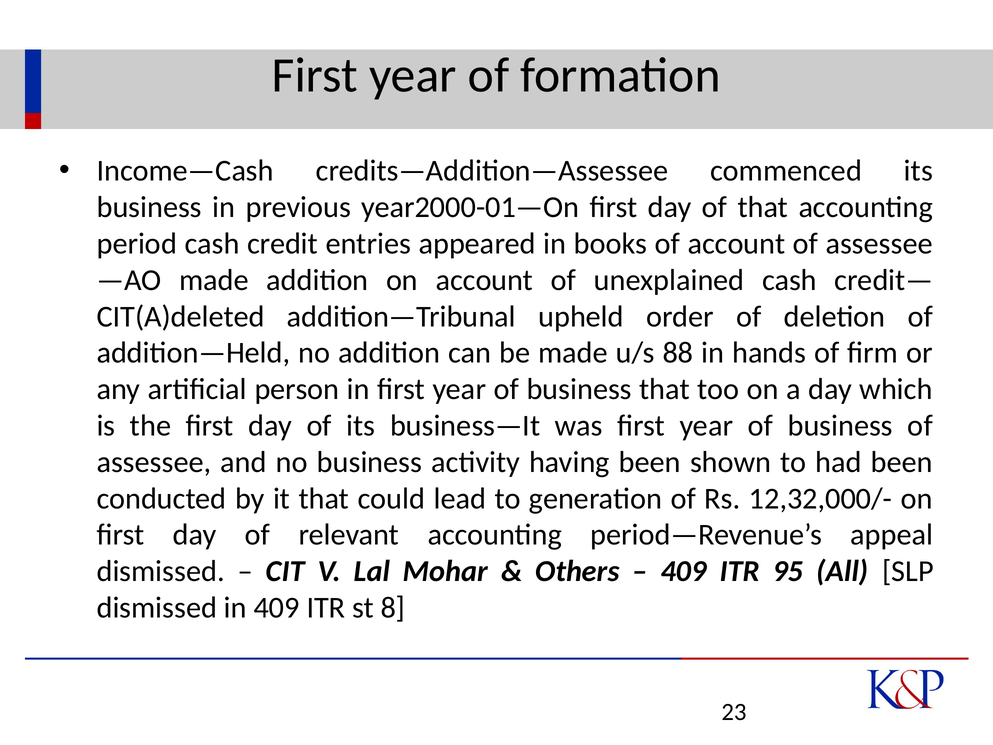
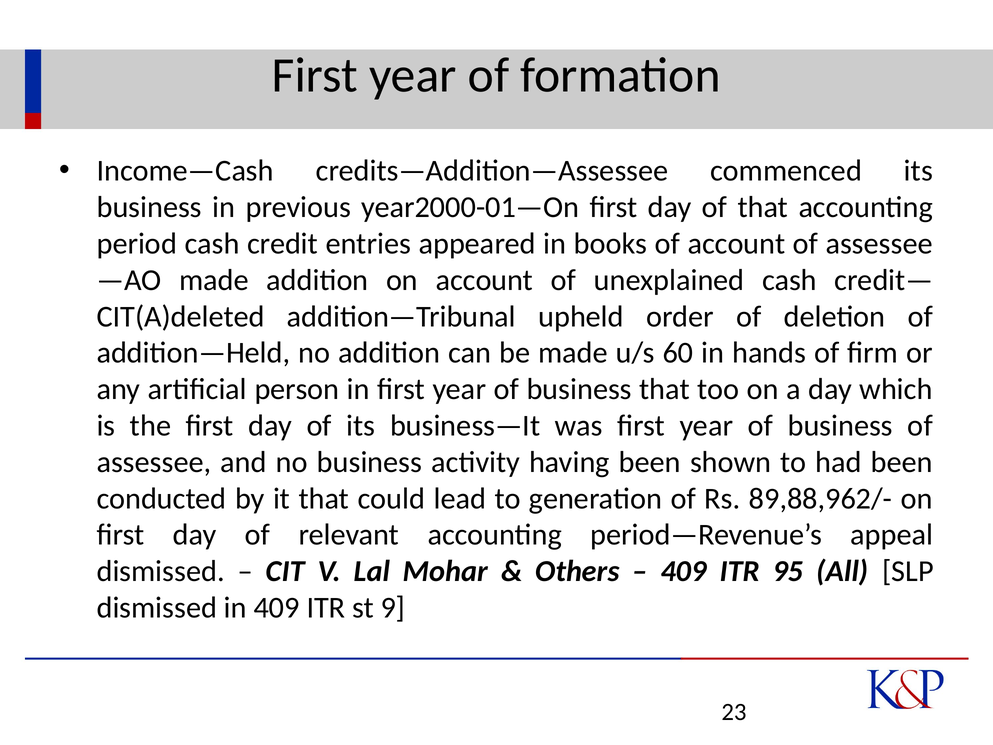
88: 88 -> 60 (678, 353)
12,32,000/-: 12,32,000/- -> 89,88,962/- (821, 498)
8: 8 -> 9 (393, 608)
